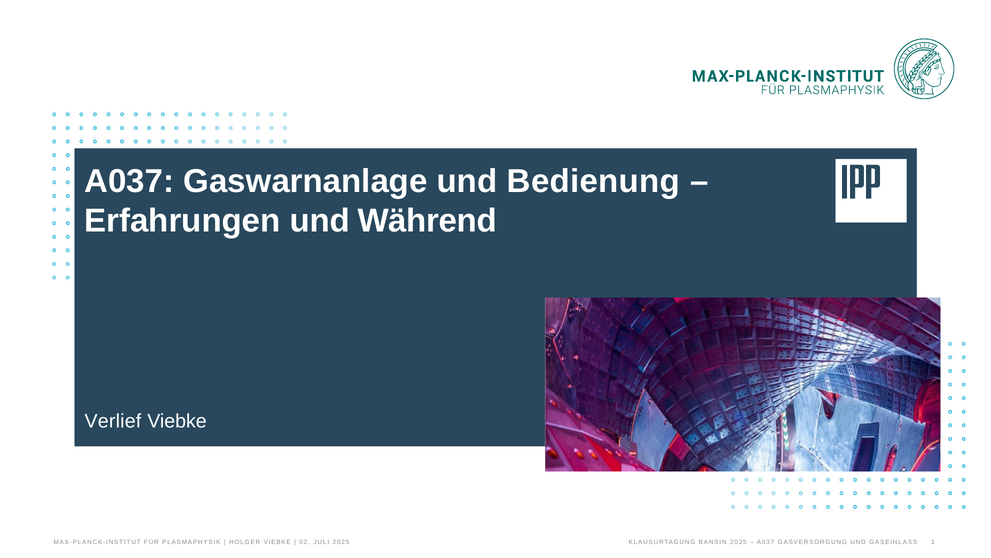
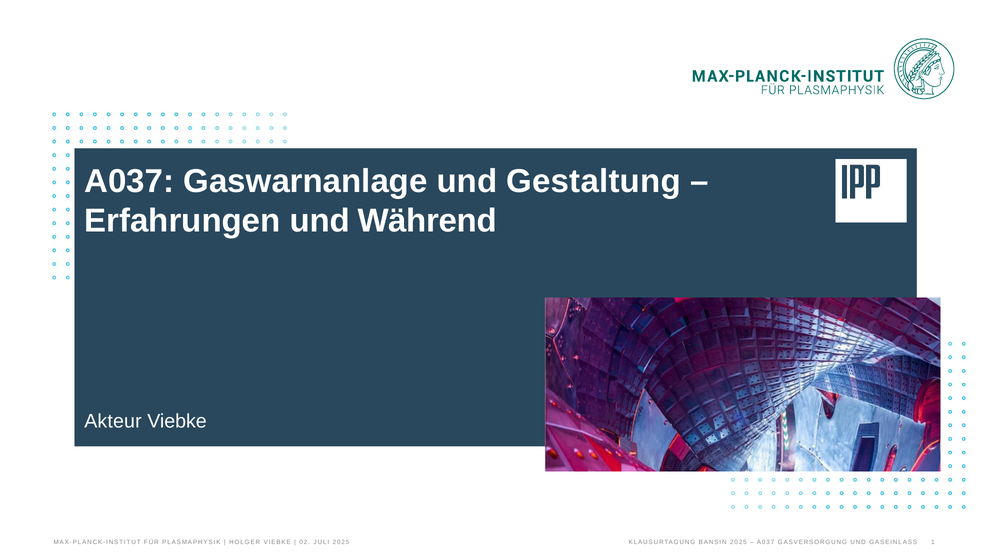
Bedienung: Bedienung -> Gestaltung (594, 181)
Verlief: Verlief -> Akteur (113, 421)
